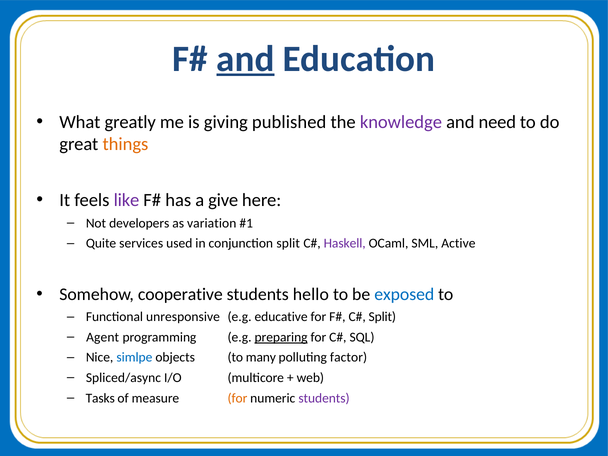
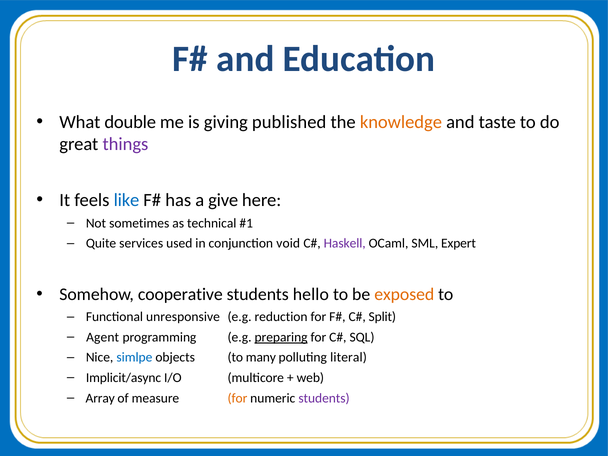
and underline: present -> none (245, 59)
greatly: greatly -> double (130, 122)
knowledge colour: purple -> orange (401, 122)
need: need -> taste (497, 122)
things colour: orange -> purple (125, 144)
like colour: purple -> blue (126, 200)
developers: developers -> sometimes (139, 223)
variation: variation -> technical (212, 223)
conjunction split: split -> void (288, 243)
Active: Active -> Expert (459, 243)
exposed colour: blue -> orange (404, 295)
educative: educative -> reduction (281, 317)
factor: factor -> literal (349, 358)
Spliced/async: Spliced/async -> Implicit/async (124, 378)
Tasks: Tasks -> Array (100, 398)
